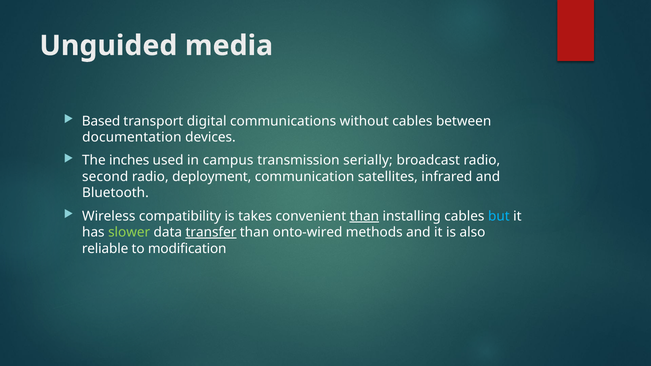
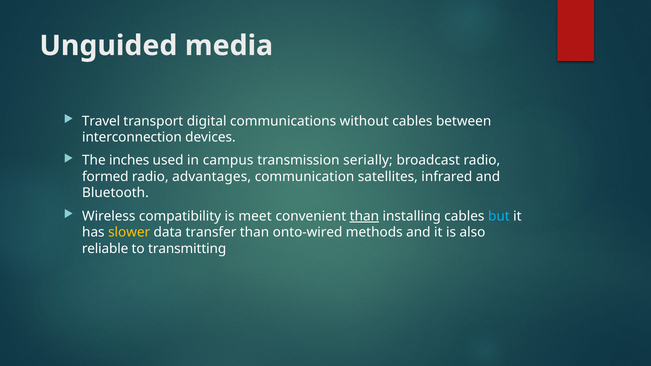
Based: Based -> Travel (101, 121)
documentation: documentation -> interconnection (132, 137)
second: second -> formed (105, 177)
deployment: deployment -> advantages (212, 177)
takes: takes -> meet (255, 216)
slower colour: light green -> yellow (129, 232)
transfer underline: present -> none (211, 232)
modification: modification -> transmitting (187, 249)
